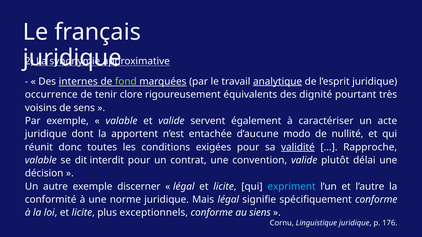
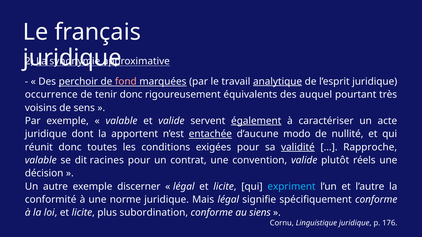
internes: internes -> perchoir (78, 82)
fond colour: light green -> pink (126, 82)
tenir clore: clore -> donc (131, 95)
dignité: dignité -> auquel (316, 95)
également underline: none -> present (256, 121)
entachée underline: none -> present (210, 134)
interdit: interdit -> racines (107, 160)
délai: délai -> réels (364, 160)
exceptionnels: exceptionnels -> subordination (154, 213)
